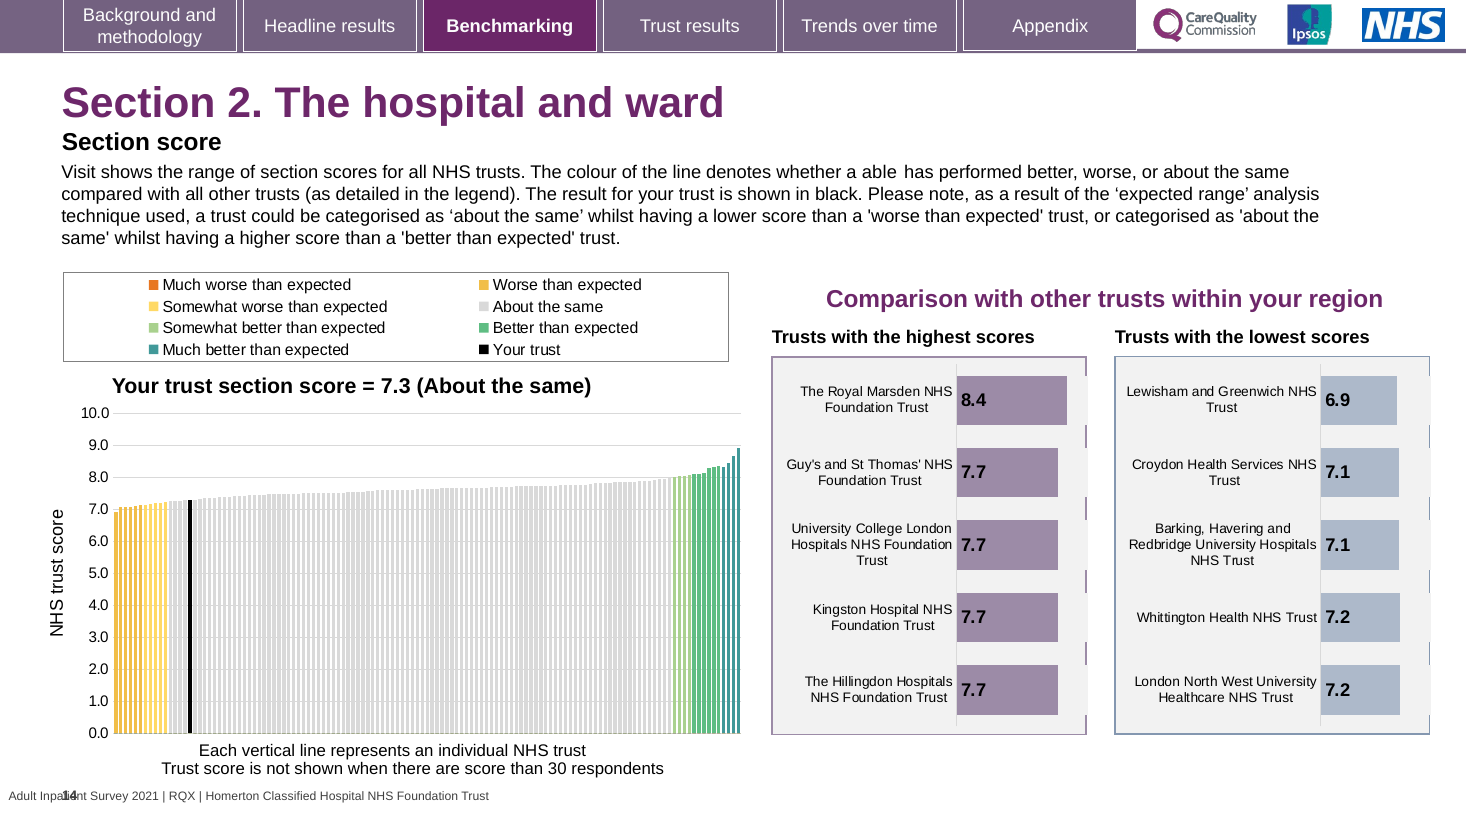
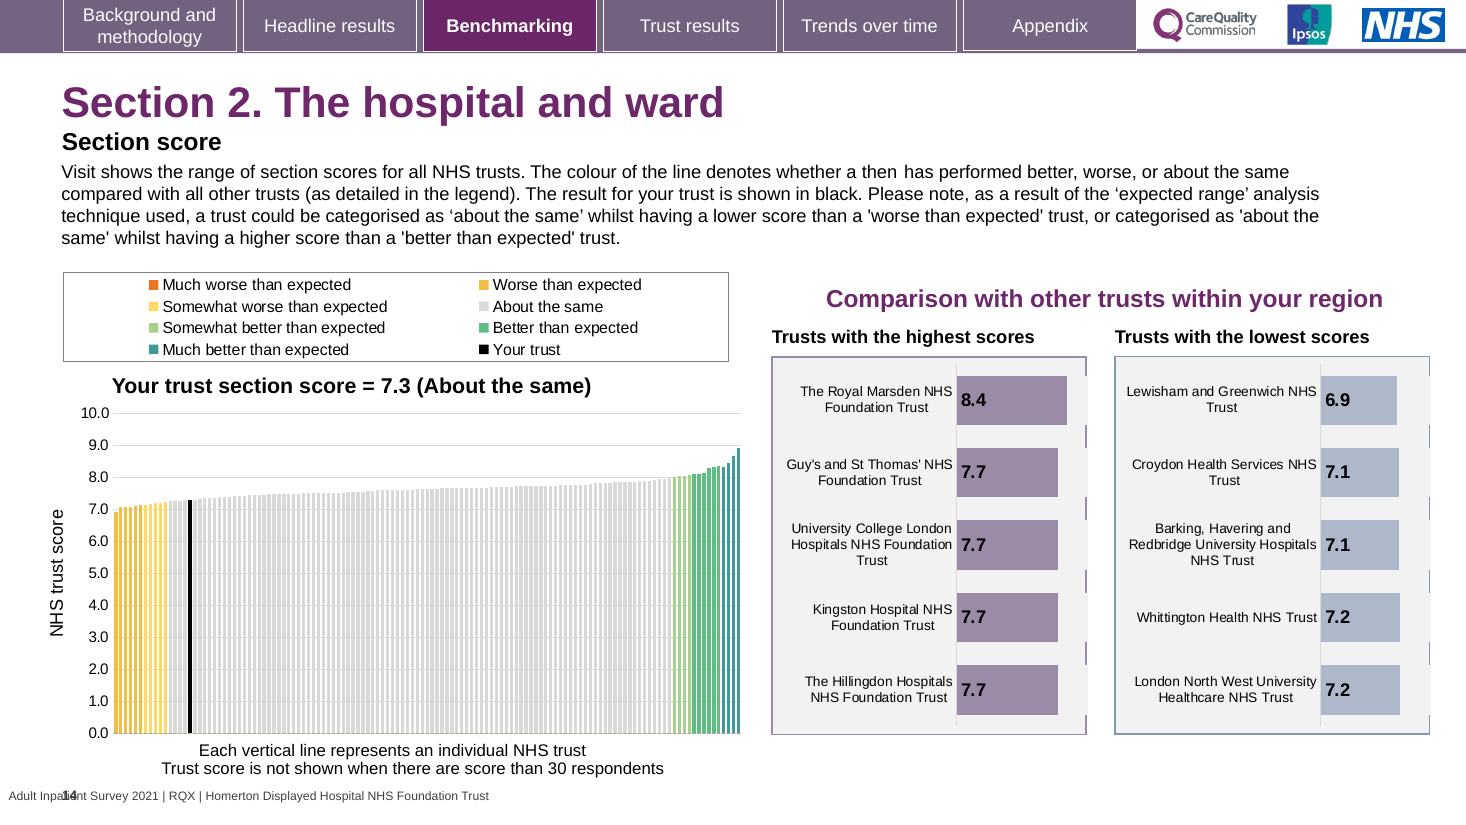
able: able -> then (880, 172)
Classified: Classified -> Displayed (290, 796)
